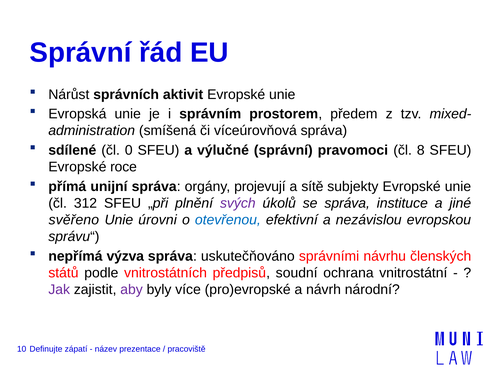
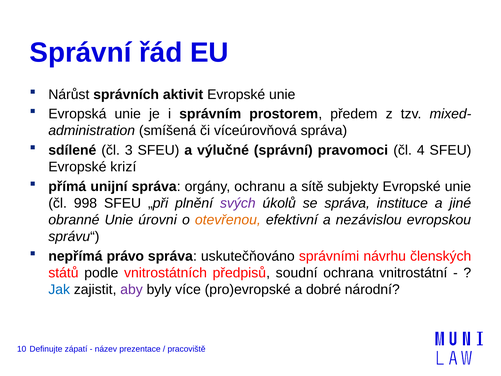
0: 0 -> 3 (129, 150)
8: 8 -> 4 (421, 150)
roce: roce -> krizí (123, 167)
projevují: projevují -> ochranu (260, 186)
312: 312 -> 998 (85, 203)
svěřeno: svěřeno -> obranné (74, 220)
otevřenou colour: blue -> orange (228, 220)
výzva: výzva -> právo (125, 256)
Jak colour: purple -> blue (59, 289)
návrh: návrh -> dobré (324, 289)
